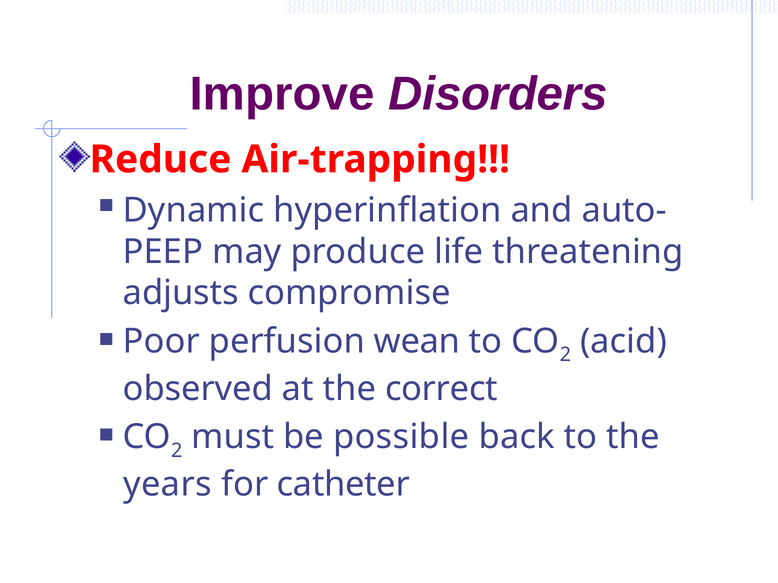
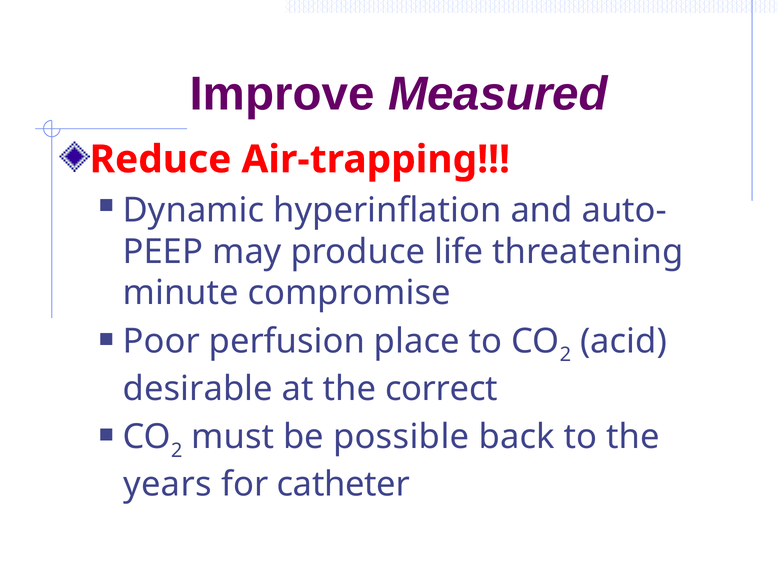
Disorders: Disorders -> Measured (498, 94)
adjusts: adjusts -> minute (181, 293)
wean: wean -> place (417, 342)
observed: observed -> desirable (198, 389)
